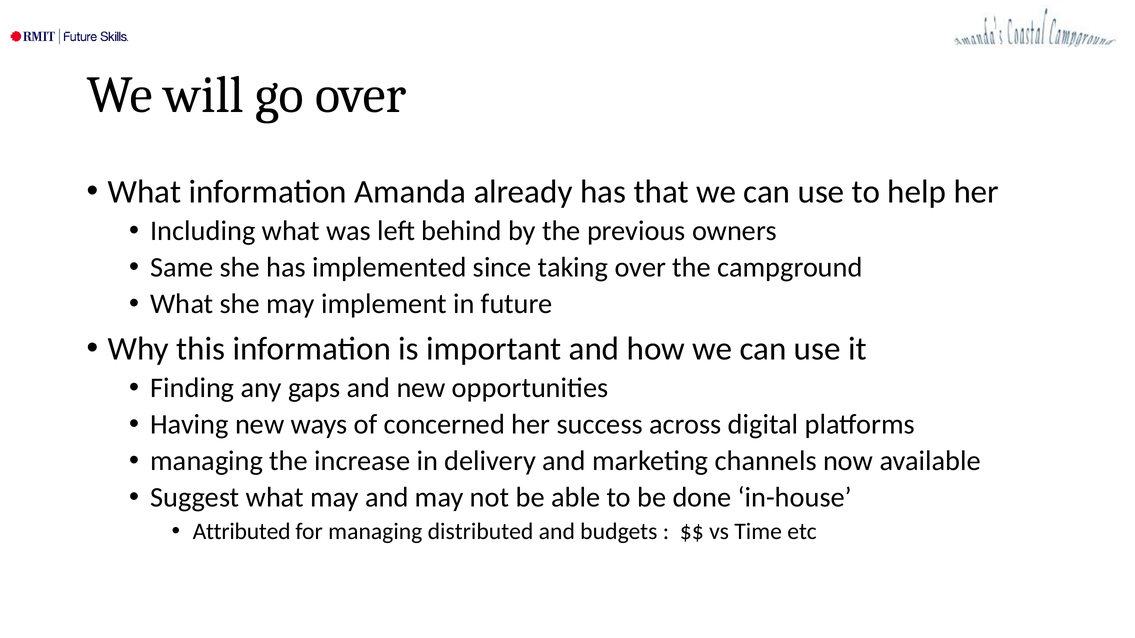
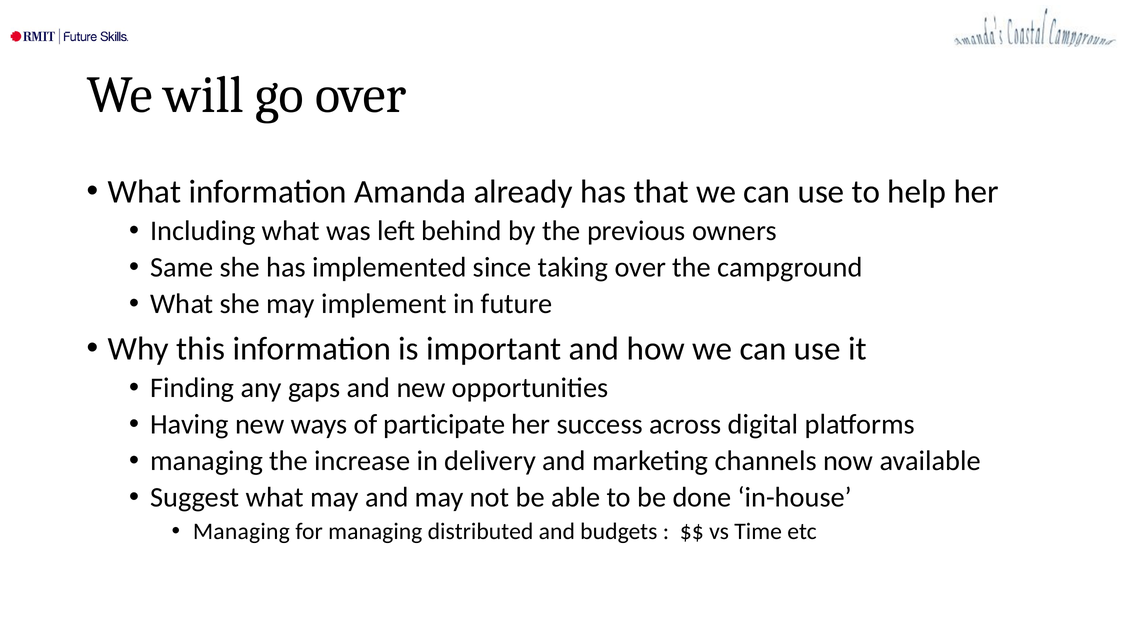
concerned: concerned -> participate (444, 425)
Attributed: Attributed -> Managing (241, 532)
